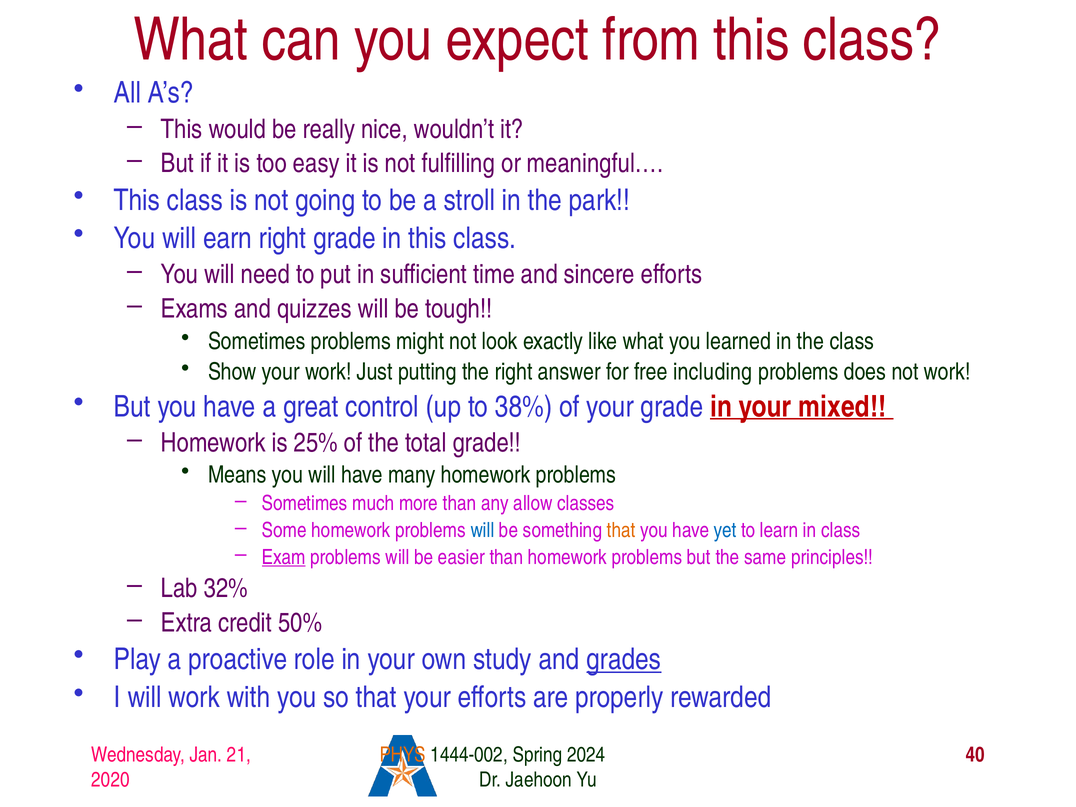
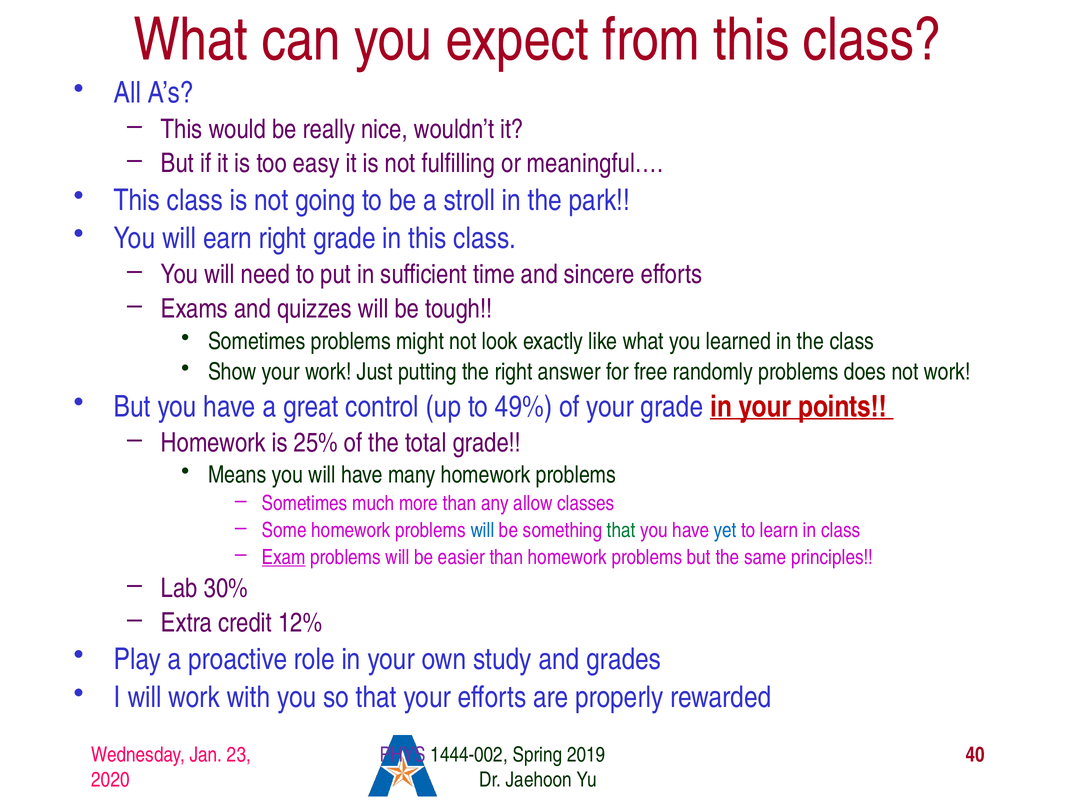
including: including -> randomly (713, 372)
38%: 38% -> 49% (524, 407)
mixed: mixed -> points (843, 407)
that colour: orange -> green (621, 530)
32%: 32% -> 30% (226, 588)
50%: 50% -> 12% (300, 623)
grades underline: present -> none (624, 659)
21: 21 -> 23 (239, 755)
PHYS colour: orange -> purple (403, 755)
2024: 2024 -> 2019 (586, 755)
